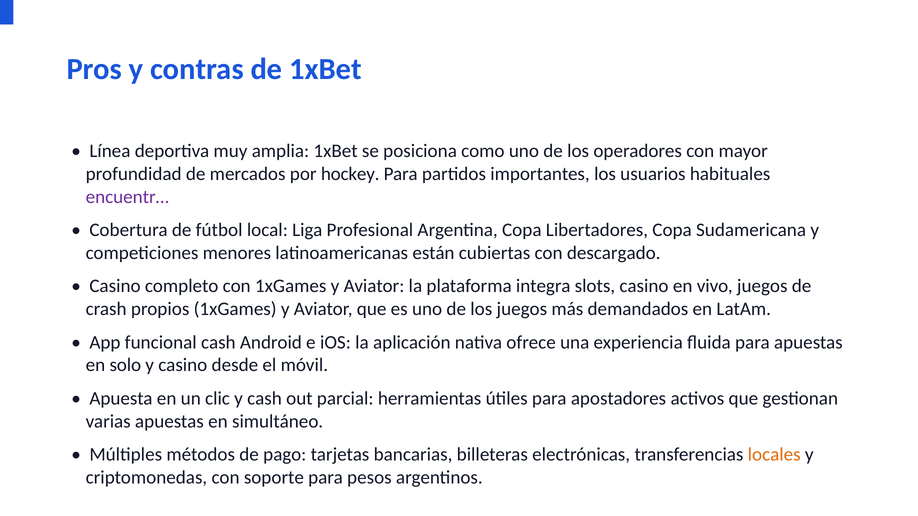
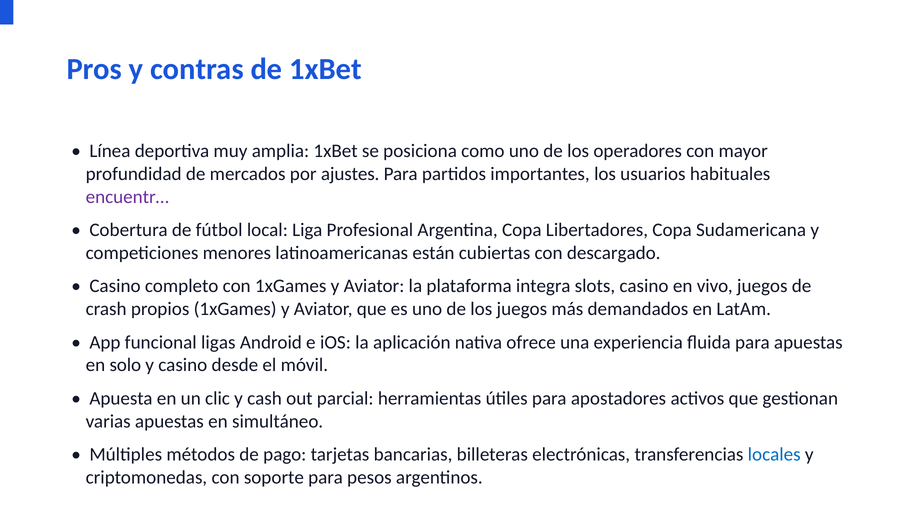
hockey: hockey -> ajustes (350, 174)
funcional cash: cash -> ligas (218, 342)
locales colour: orange -> blue (774, 455)
